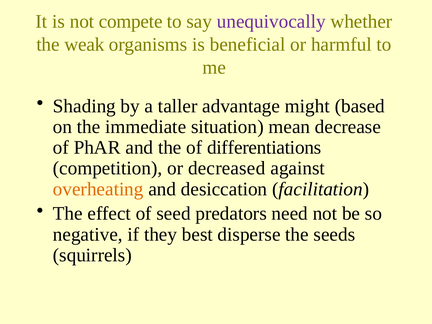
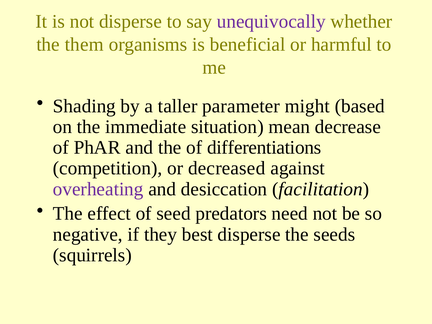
not compete: compete -> disperse (131, 21)
weak: weak -> them (84, 45)
advantage: advantage -> parameter (241, 106)
overheating colour: orange -> purple (98, 189)
